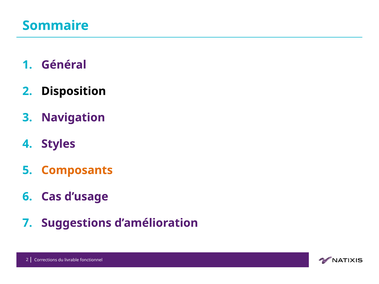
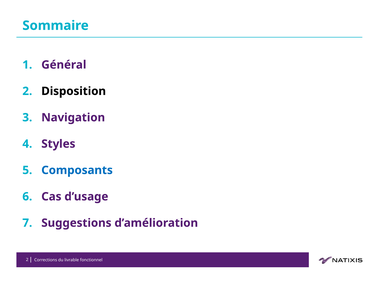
Composants colour: orange -> blue (77, 170)
